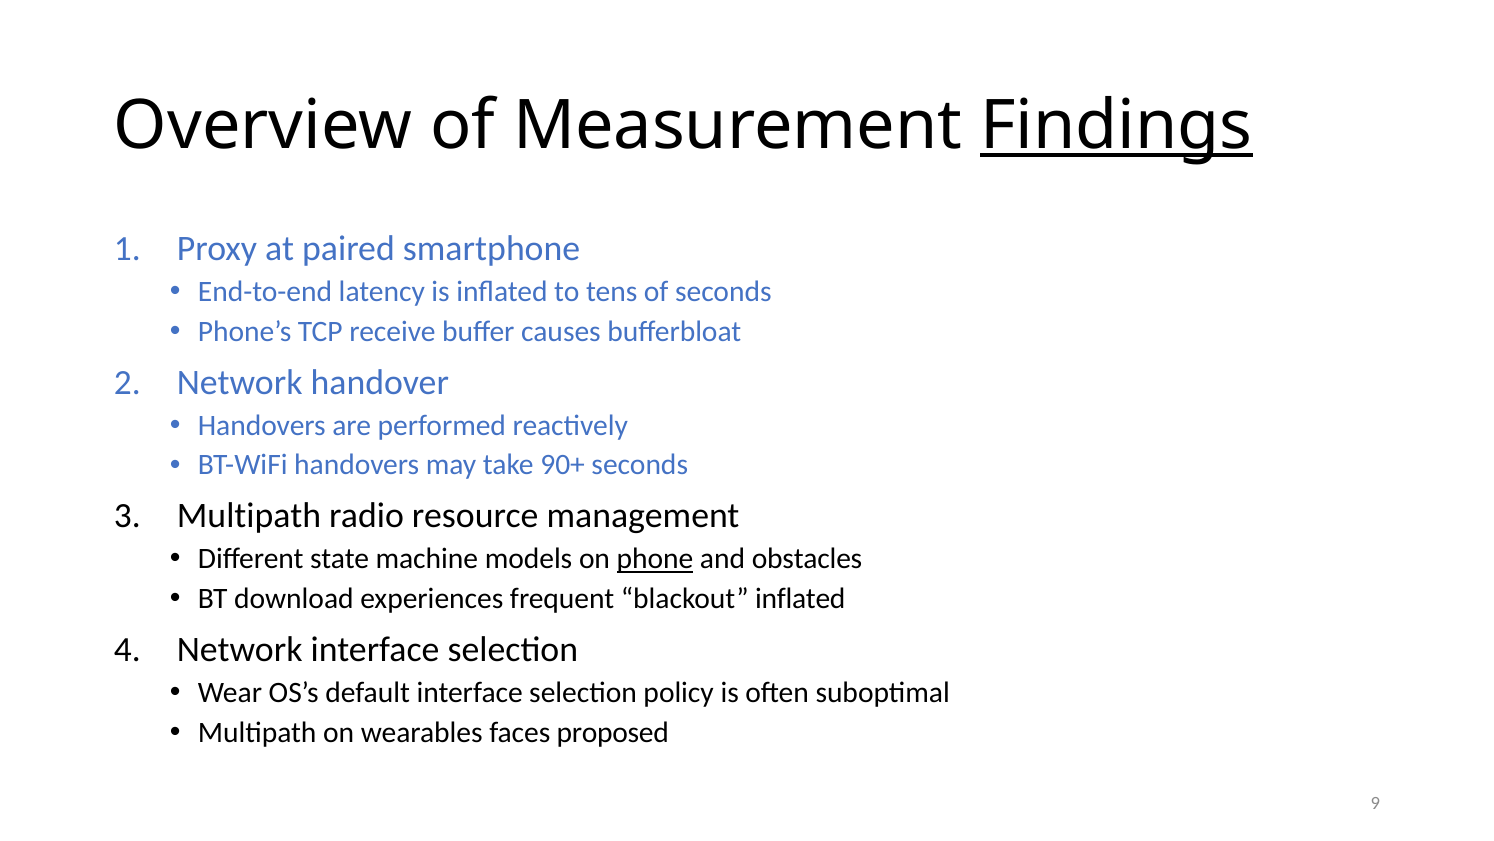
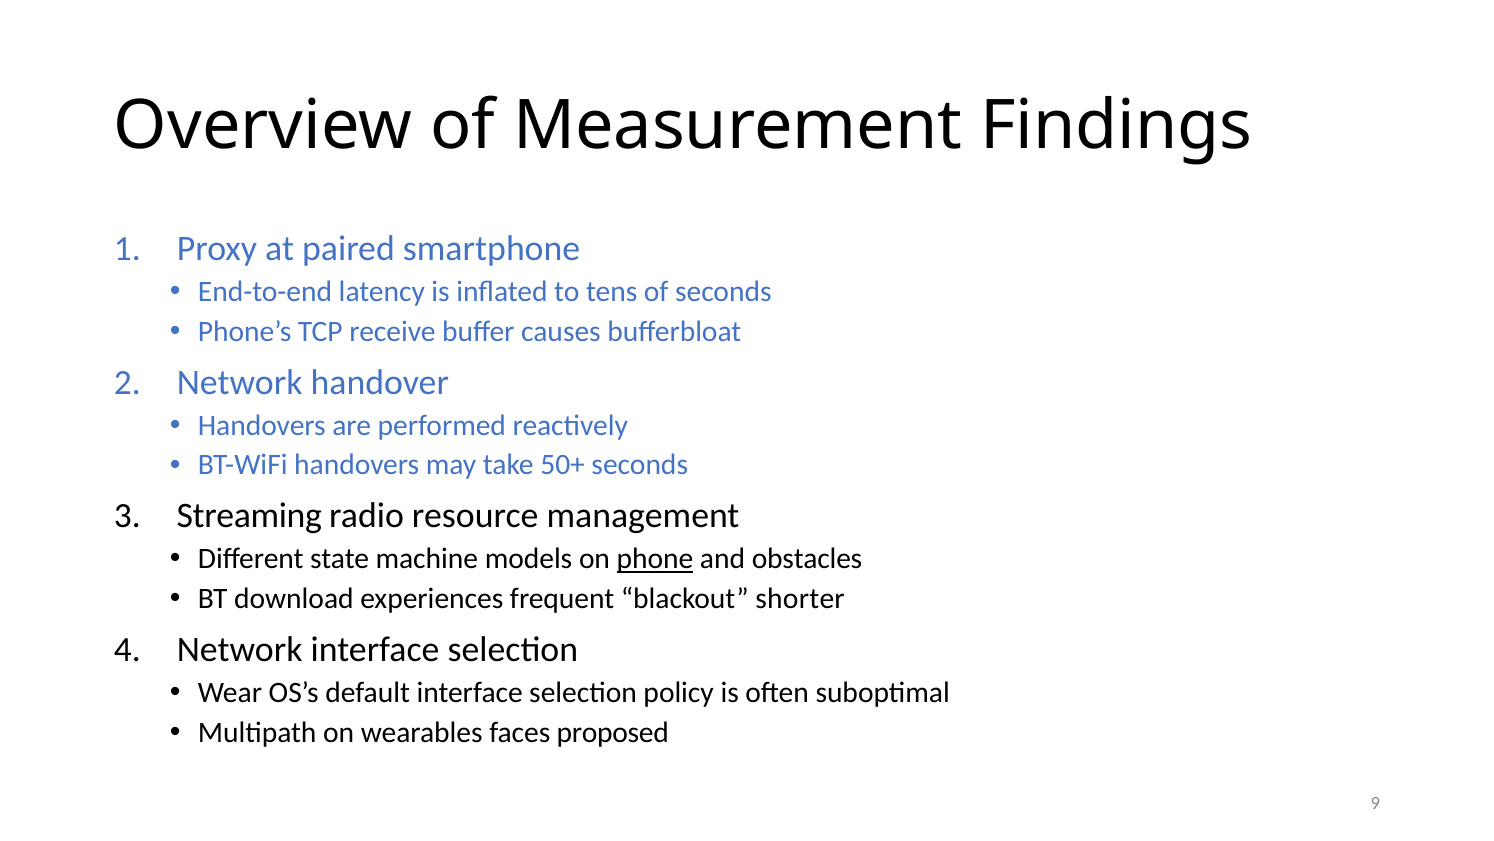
Findings underline: present -> none (1116, 125)
90+: 90+ -> 50+ (563, 465)
Multipath: Multipath -> Streaming (249, 516)
blackout inflated: inflated -> shorter (800, 598)
